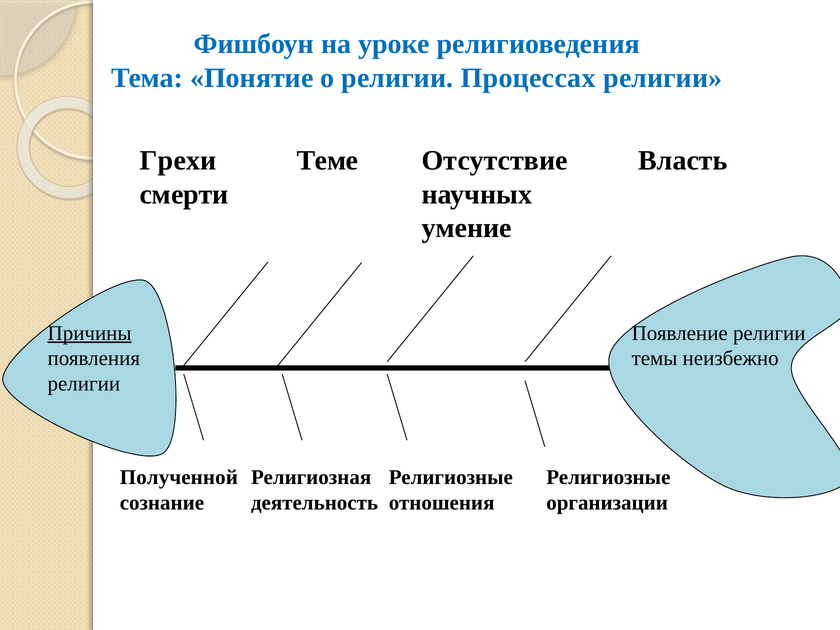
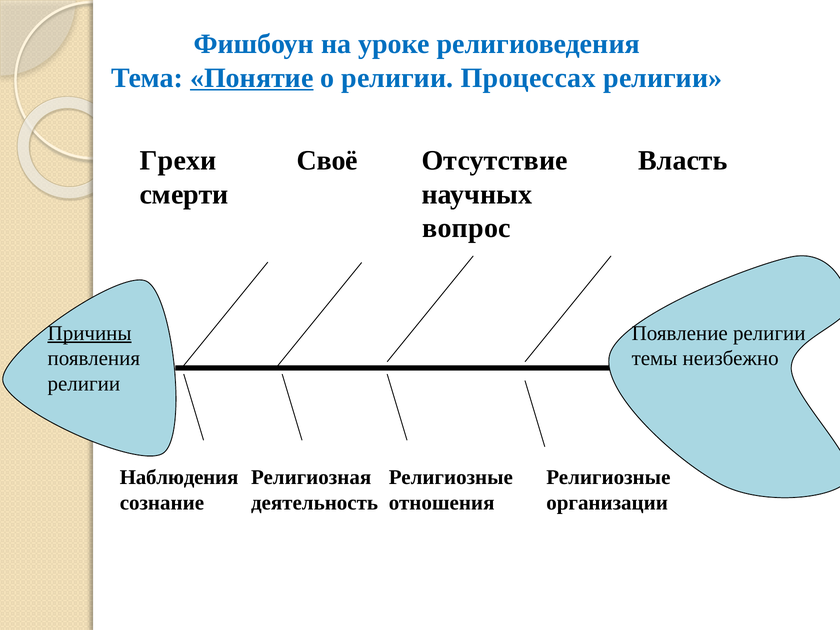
Понятие underline: none -> present (252, 78)
Теме: Теме -> Своё (327, 161)
умение: умение -> вопрос (466, 228)
Полученной: Полученной -> Наблюдения (179, 478)
